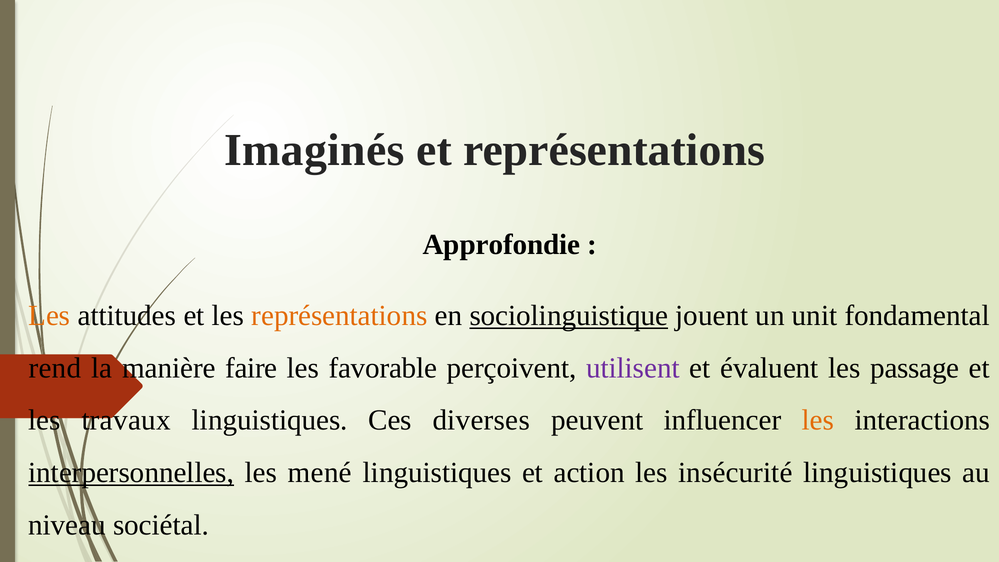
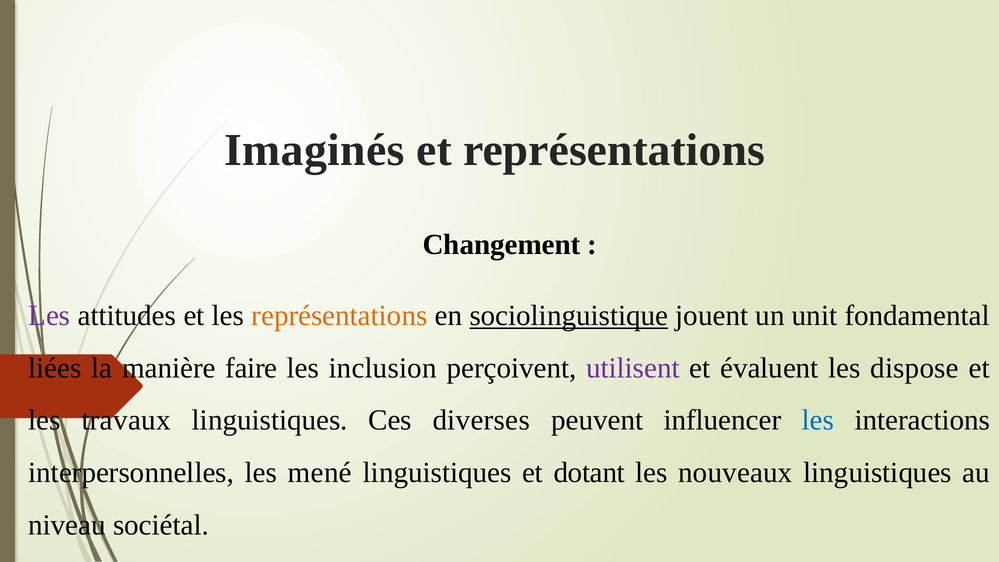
Approfondie: Approfondie -> Changement (501, 245)
Les colour: orange -> purple (49, 316)
rend: rend -> liées (55, 368)
favorable: favorable -> inclusion (383, 368)
passage: passage -> dispose (915, 368)
les colour: orange -> blue (818, 420)
interpersonnelles underline: present -> none (131, 473)
action: action -> dotant (589, 473)
insécurité: insécurité -> nouveaux (735, 473)
